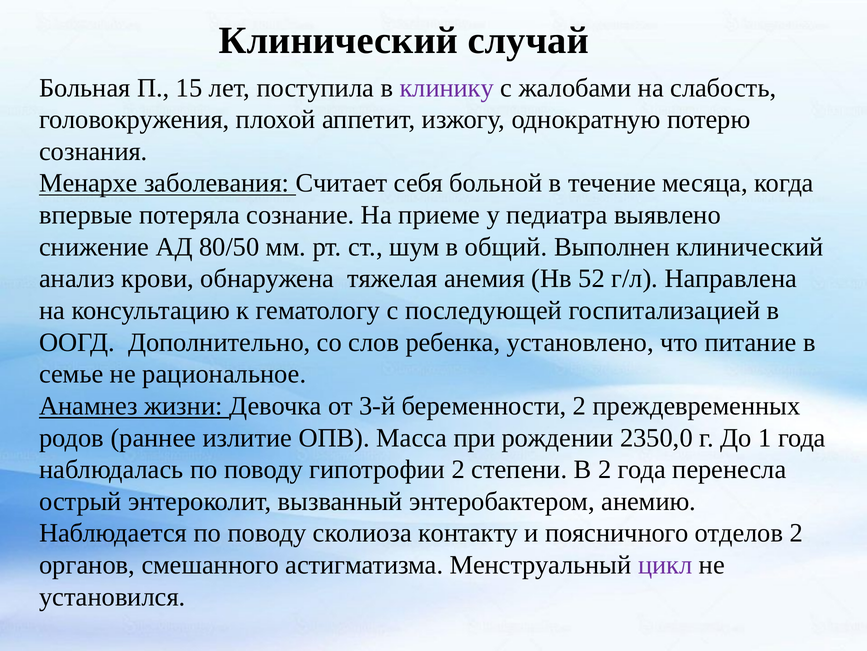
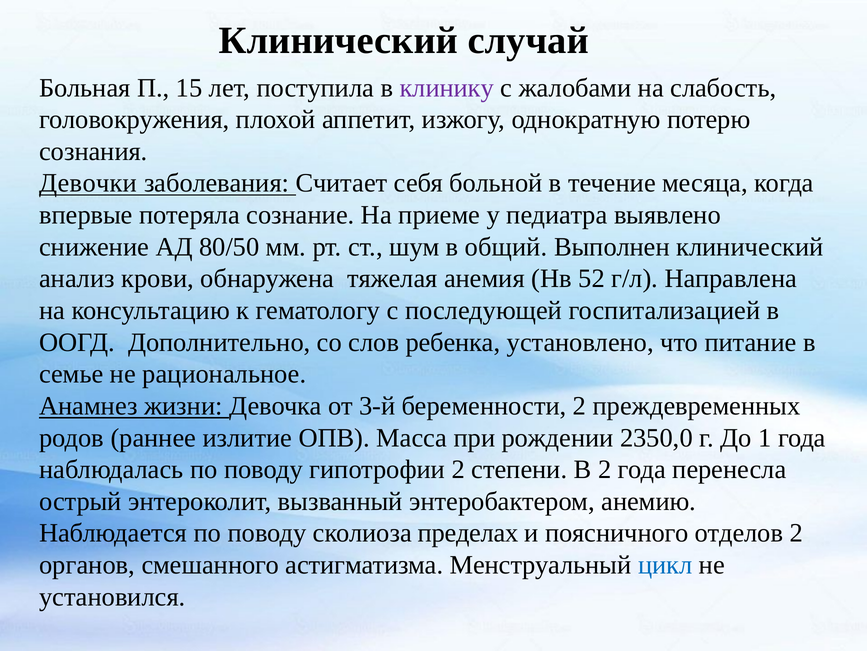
Менархе: Менархе -> Девочки (88, 183)
контакту: контакту -> пределах (468, 533)
цикл colour: purple -> blue (665, 564)
